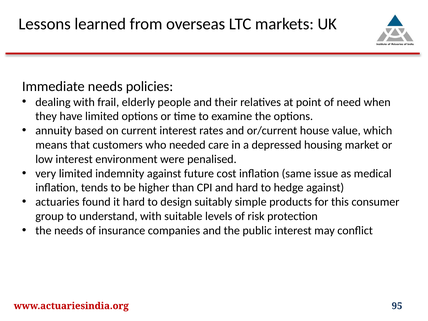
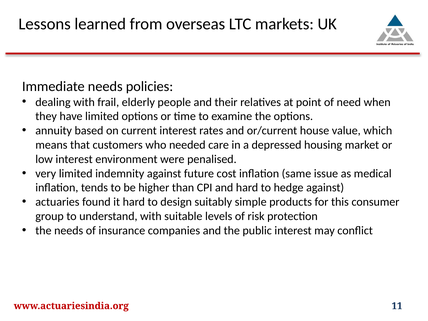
95: 95 -> 11 (397, 306)
